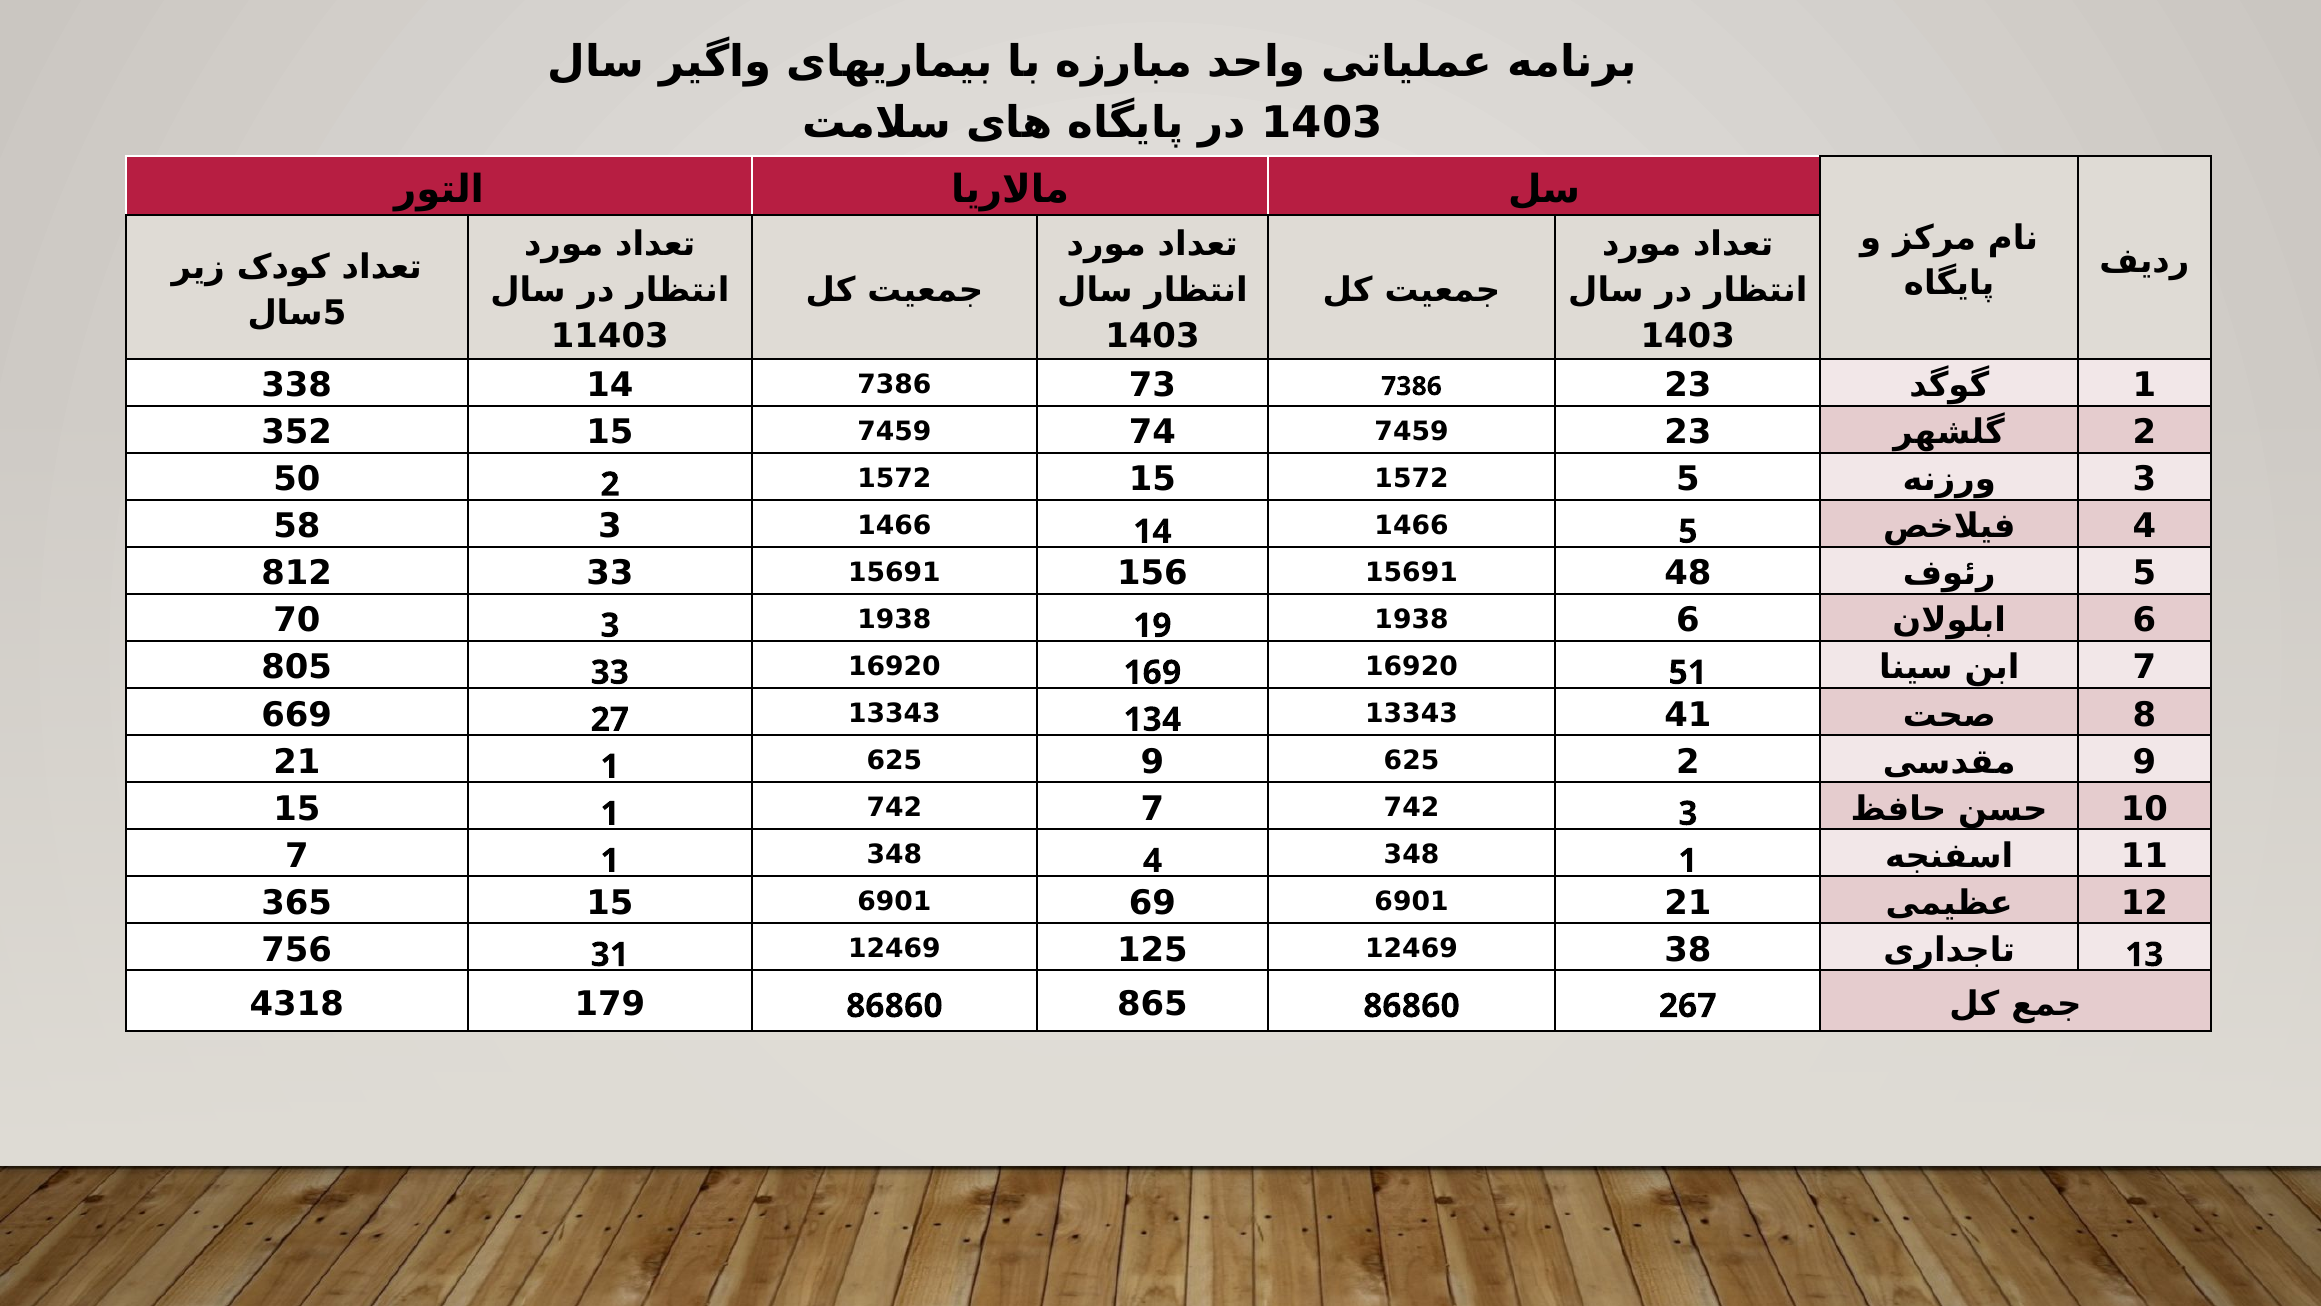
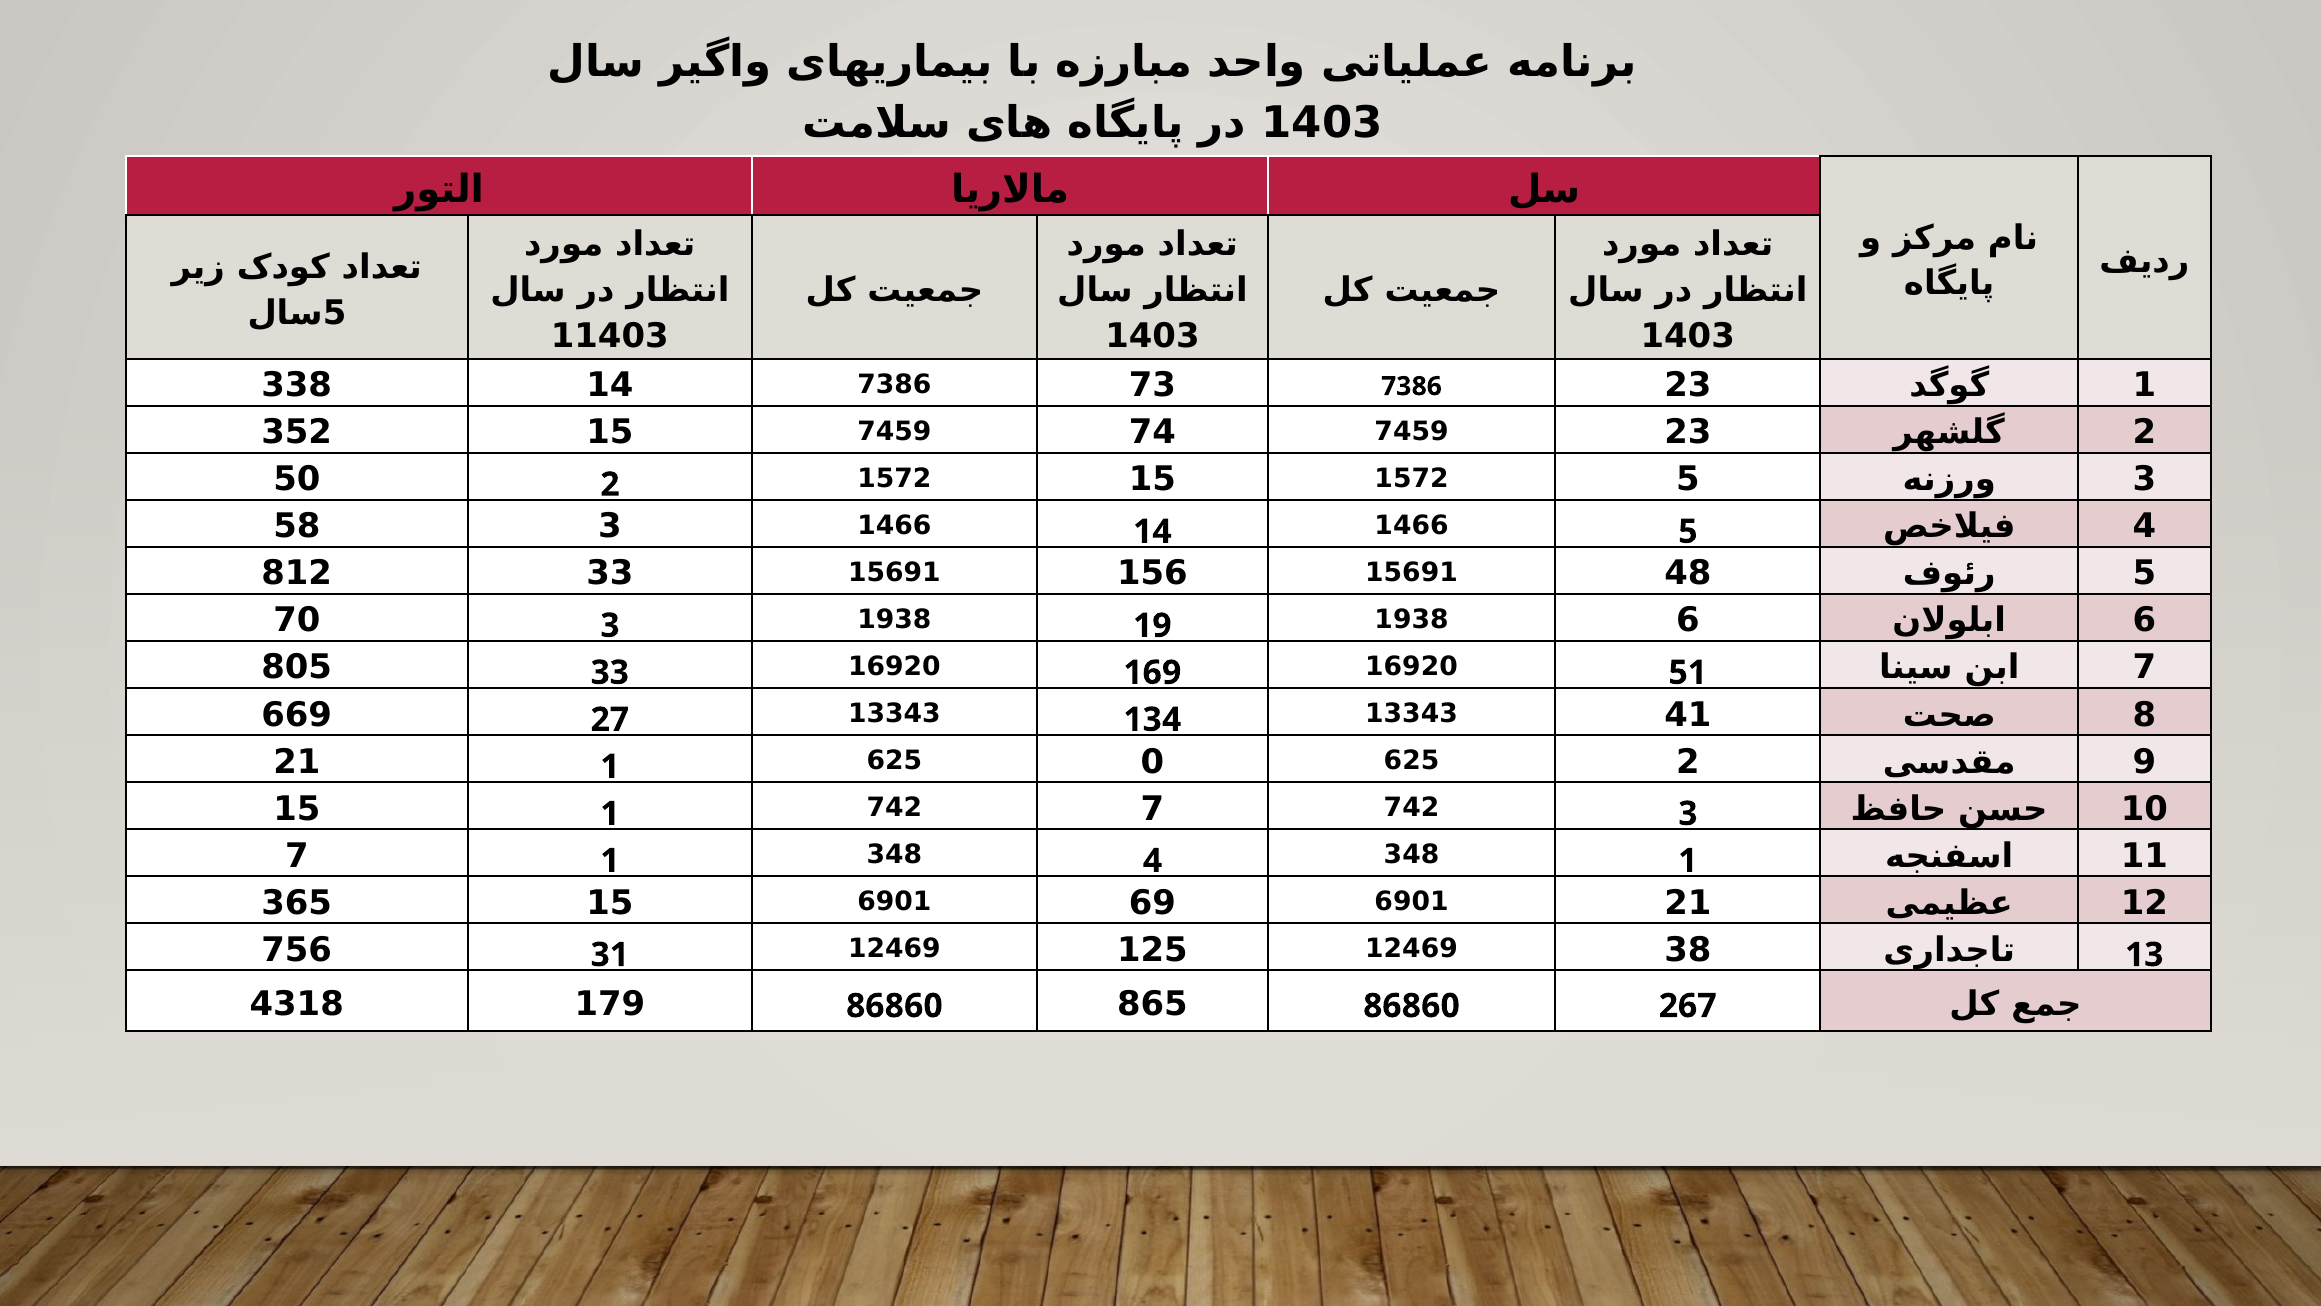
625 9: 9 -> 0 (1152, 762)
